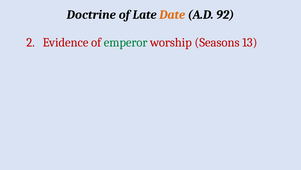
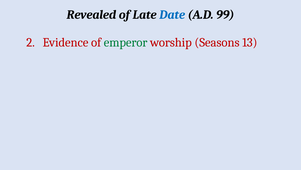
Doctrine: Doctrine -> Revealed (91, 15)
Date colour: orange -> blue (172, 15)
92: 92 -> 99 (225, 15)
